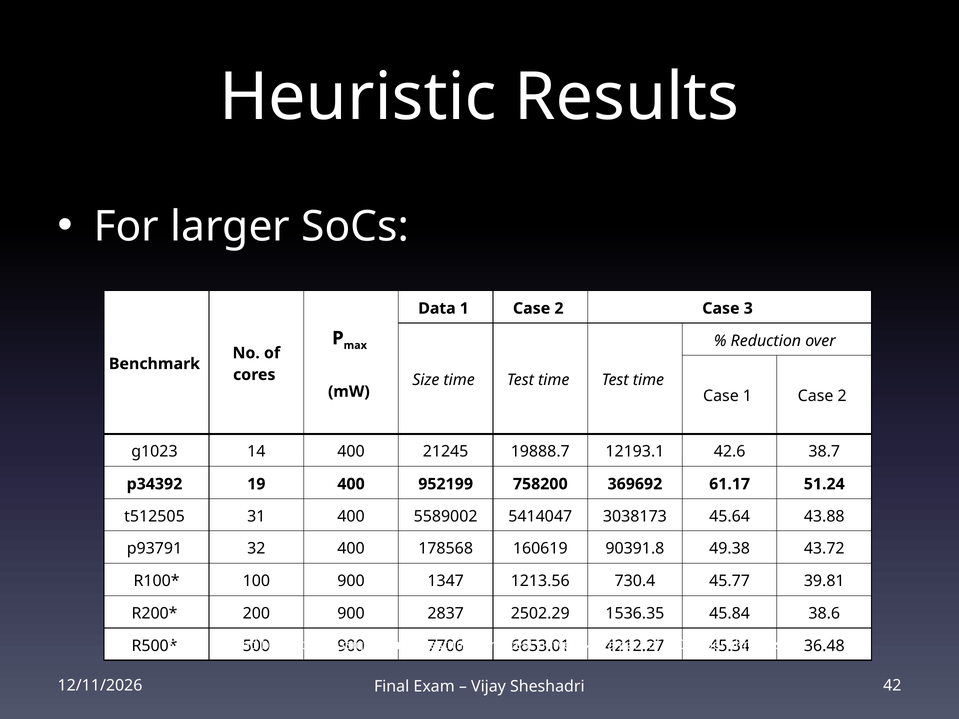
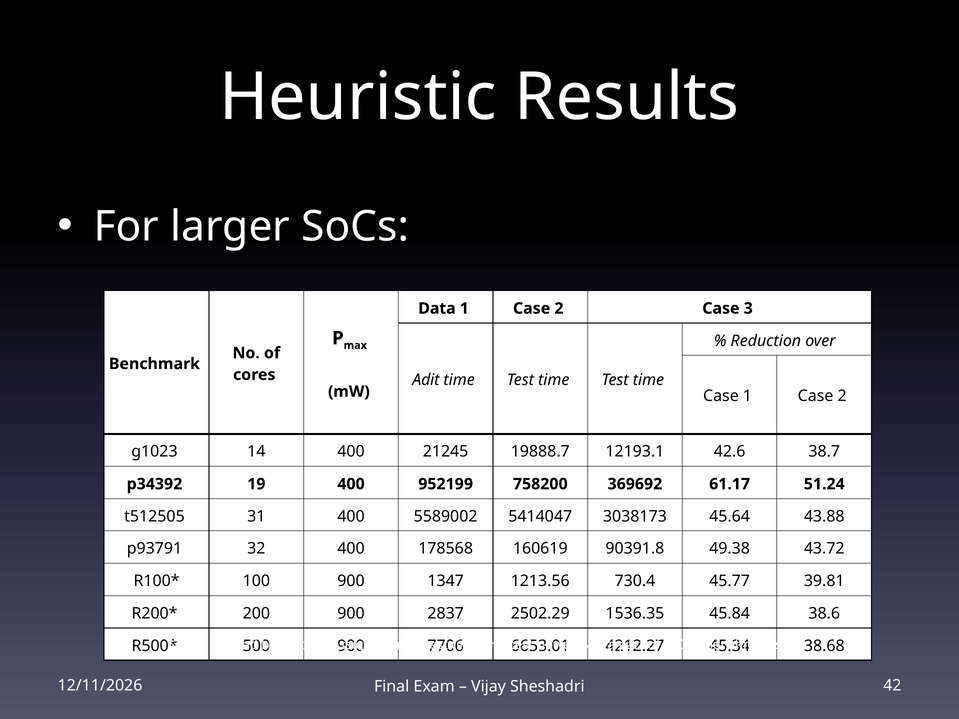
Size: Size -> Adit (426, 380)
36.48: 36.48 -> 38.68 (824, 646)
